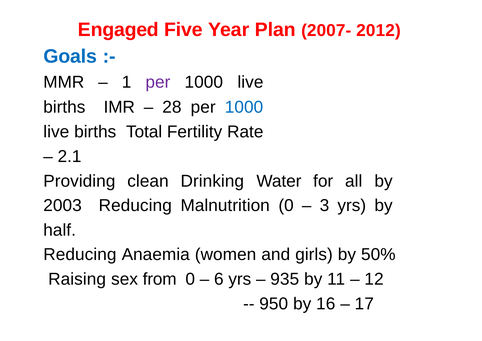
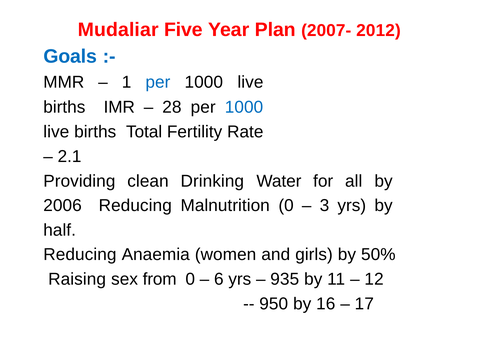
Engaged: Engaged -> Mudaliar (118, 30)
per colour: purple -> blue (158, 82)
2003: 2003 -> 2006 (63, 206)
